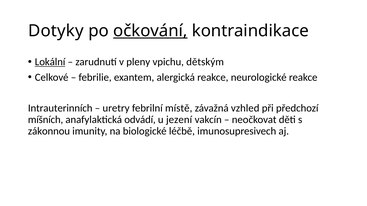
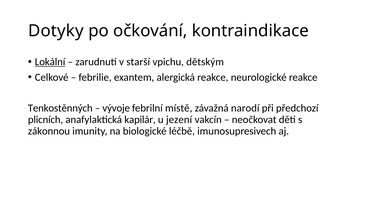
očkování underline: present -> none (150, 31)
pleny: pleny -> starší (138, 62)
Intrauterinních: Intrauterinních -> Tenkostěnných (60, 108)
uretry: uretry -> vývoje (116, 108)
vzhled: vzhled -> narodí (245, 108)
míšních: míšních -> plicních (46, 120)
odvádí: odvádí -> kapilár (140, 120)
